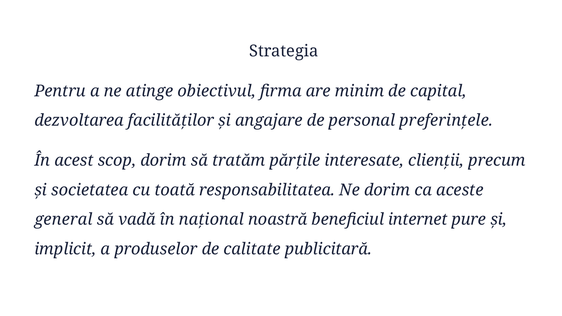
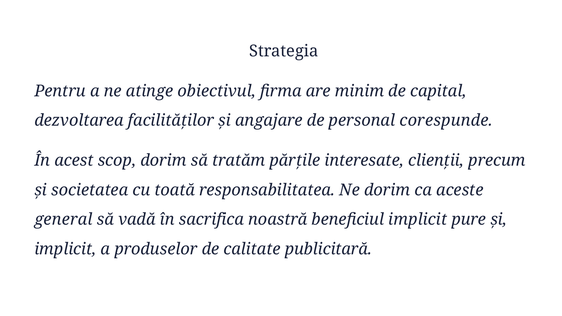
preferințele: preferințele -> corespunde (446, 121)
național: național -> sacrifica (211, 220)
beneficiul internet: internet -> implicit (418, 220)
